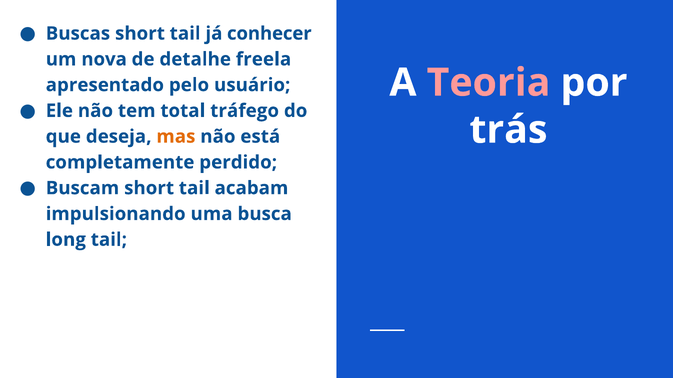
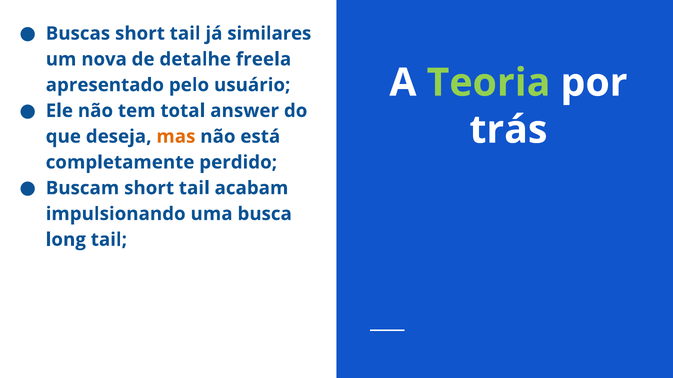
conhecer: conhecer -> similares (269, 34)
Teoria colour: pink -> light green (489, 83)
tráfego: tráfego -> answer (245, 111)
